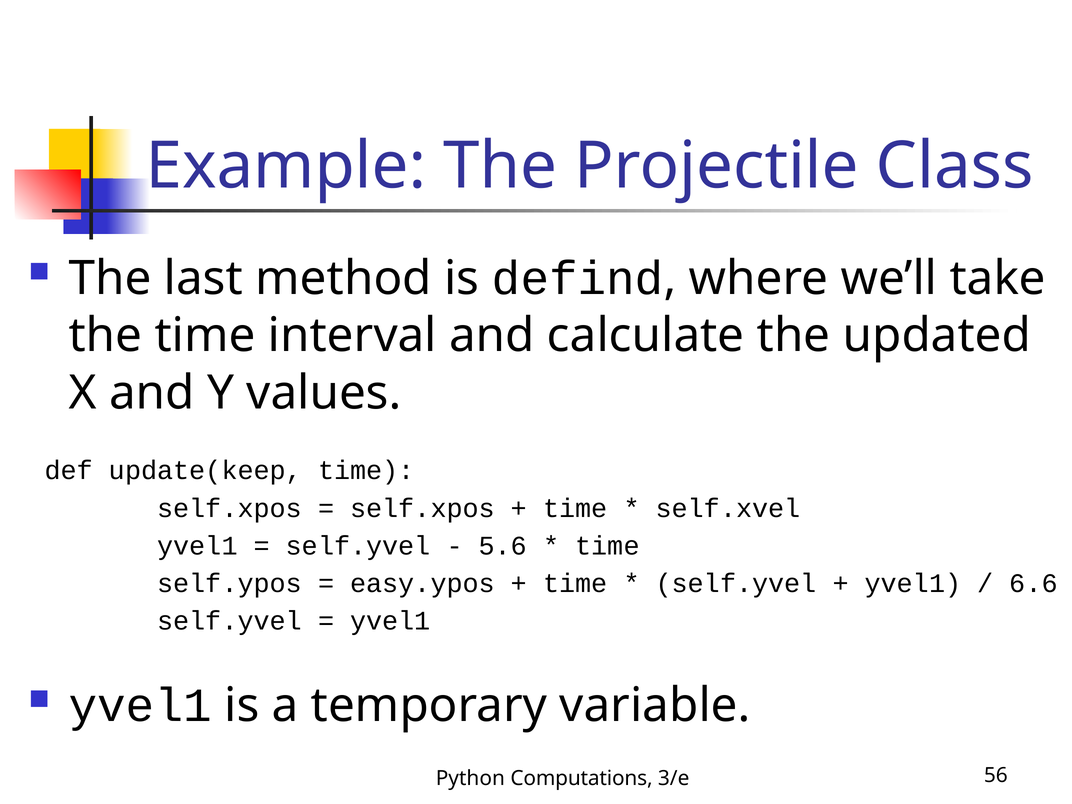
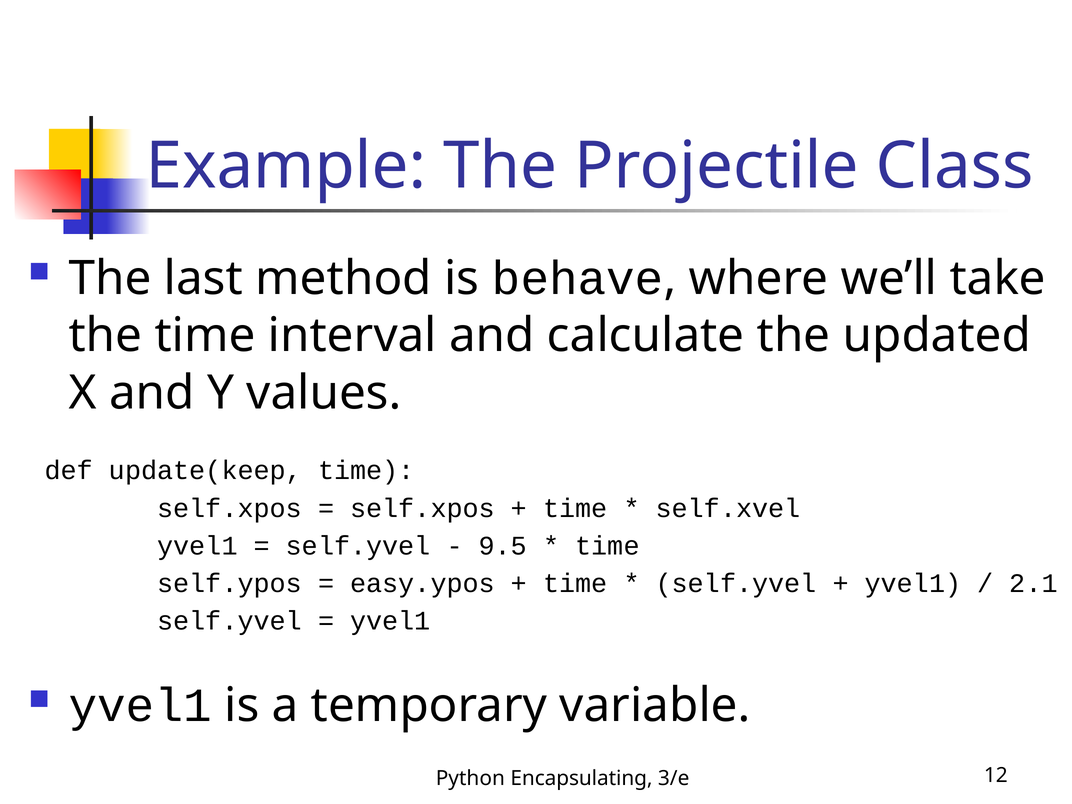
defind: defind -> behave (578, 278)
5.6: 5.6 -> 9.5 (503, 546)
6.6: 6.6 -> 2.1 (1034, 583)
Computations: Computations -> Encapsulating (581, 779)
56: 56 -> 12 (996, 775)
